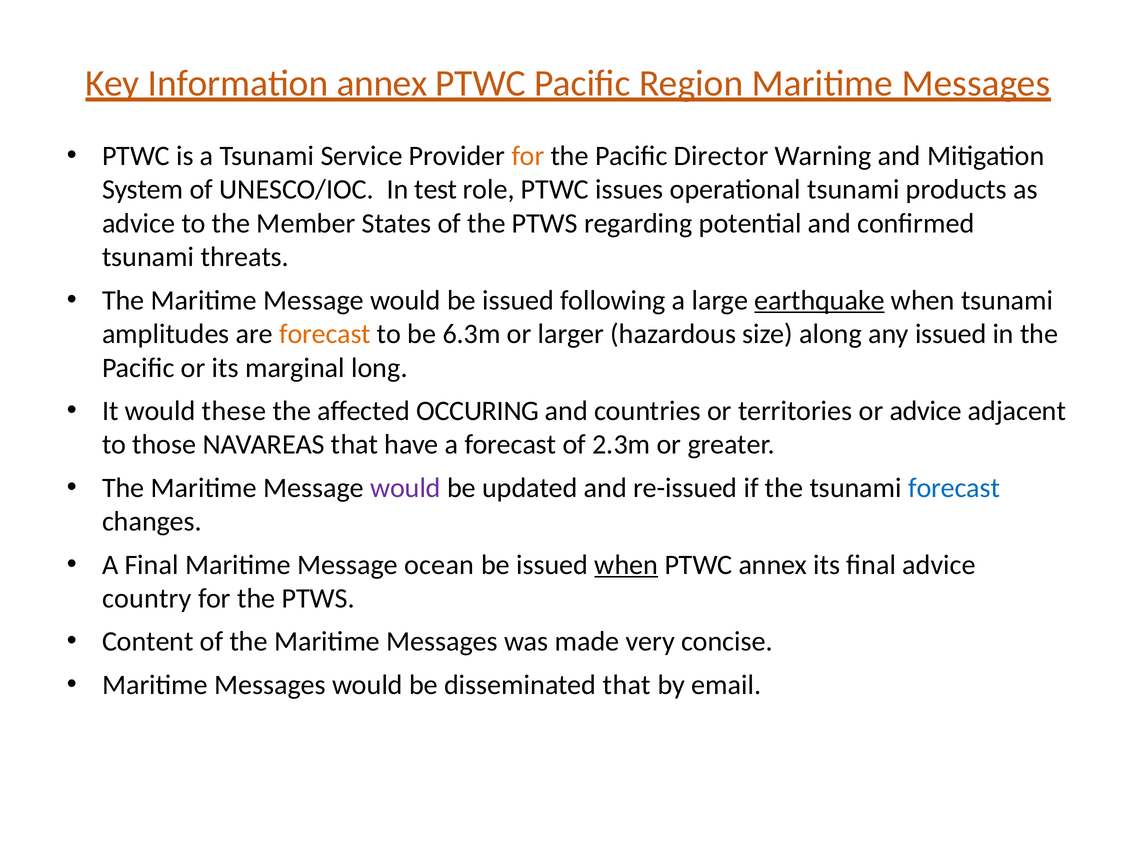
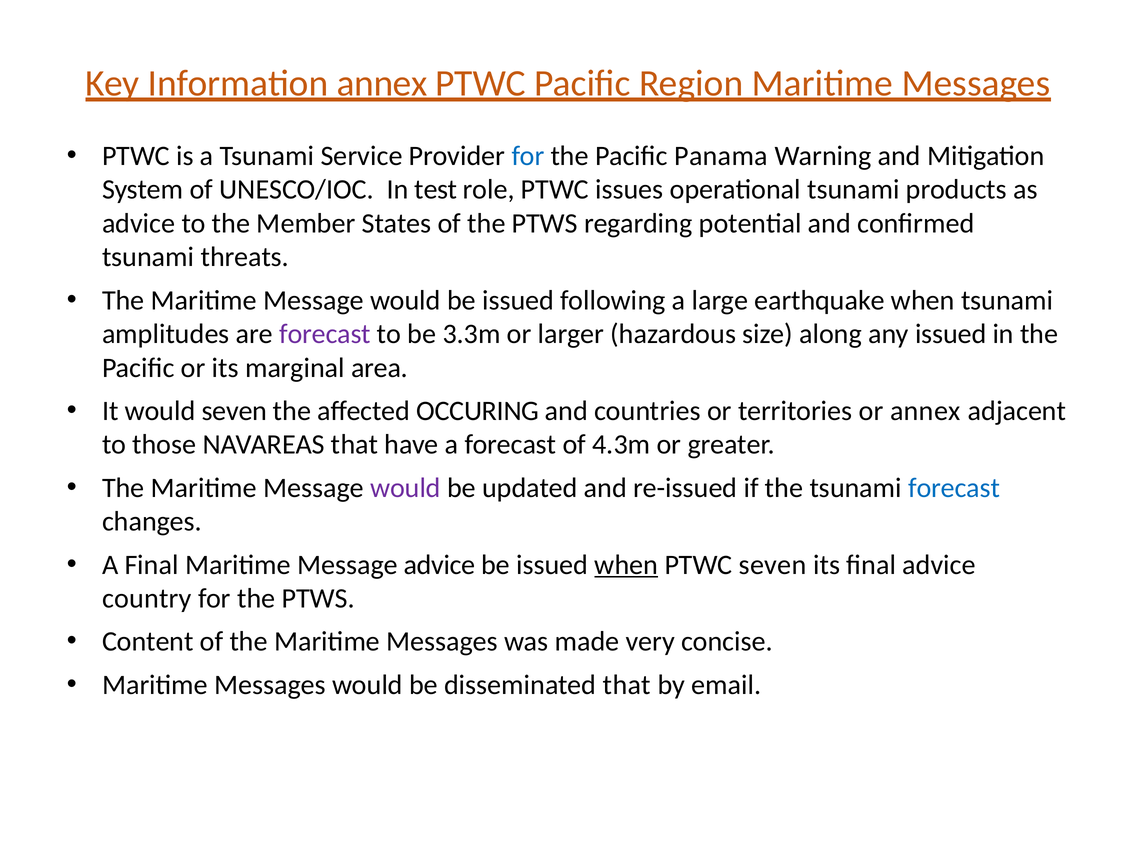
for colour: orange -> blue (528, 156)
Director: Director -> Panama (721, 156)
earthquake underline: present -> none (820, 300)
forecast colour: orange -> purple (325, 334)
6.3m: 6.3m -> 3.3m (472, 334)
long: long -> area (379, 368)
would these: these -> seven (234, 411)
or advice: advice -> annex (925, 411)
2.3m: 2.3m -> 4.3m (621, 445)
Message ocean: ocean -> advice (440, 565)
PTWC annex: annex -> seven (773, 565)
